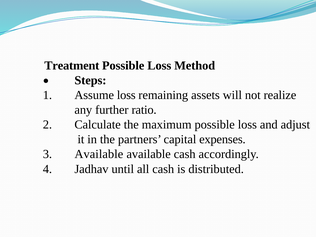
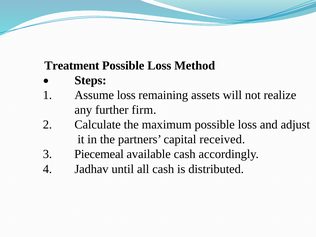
ratio: ratio -> firm (144, 110)
expenses: expenses -> received (222, 139)
3 Available: Available -> Piecemeal (99, 154)
